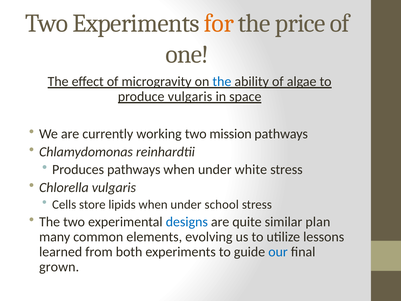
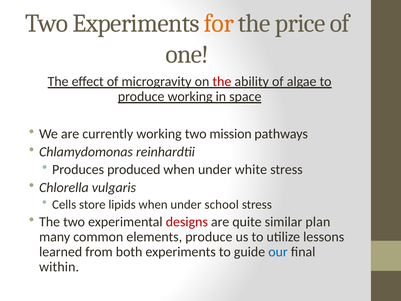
the colour: blue -> red (222, 82)
produce vulgaris: vulgaris -> working (190, 97)
Produces pathways: pathways -> produced (134, 170)
designs colour: blue -> red (187, 222)
elements evolving: evolving -> produce (209, 237)
grown: grown -> within (59, 267)
